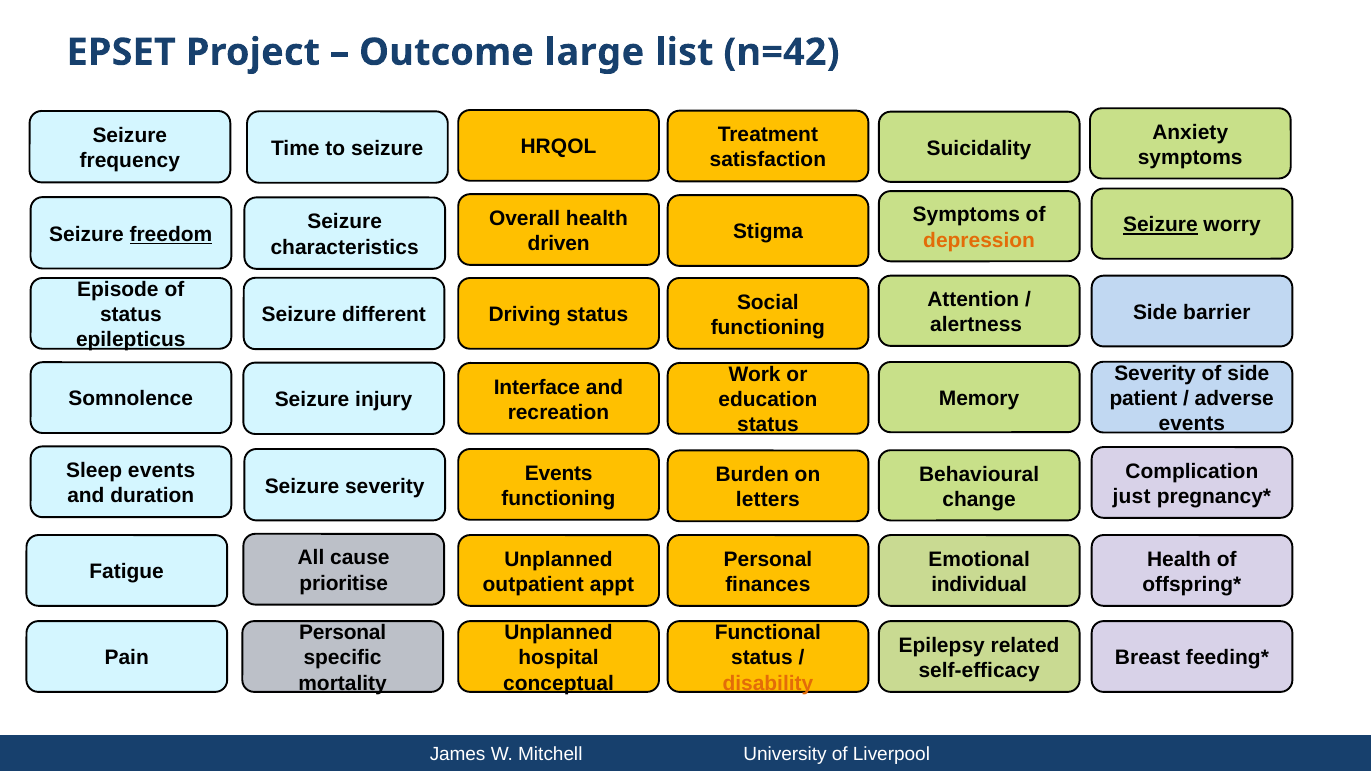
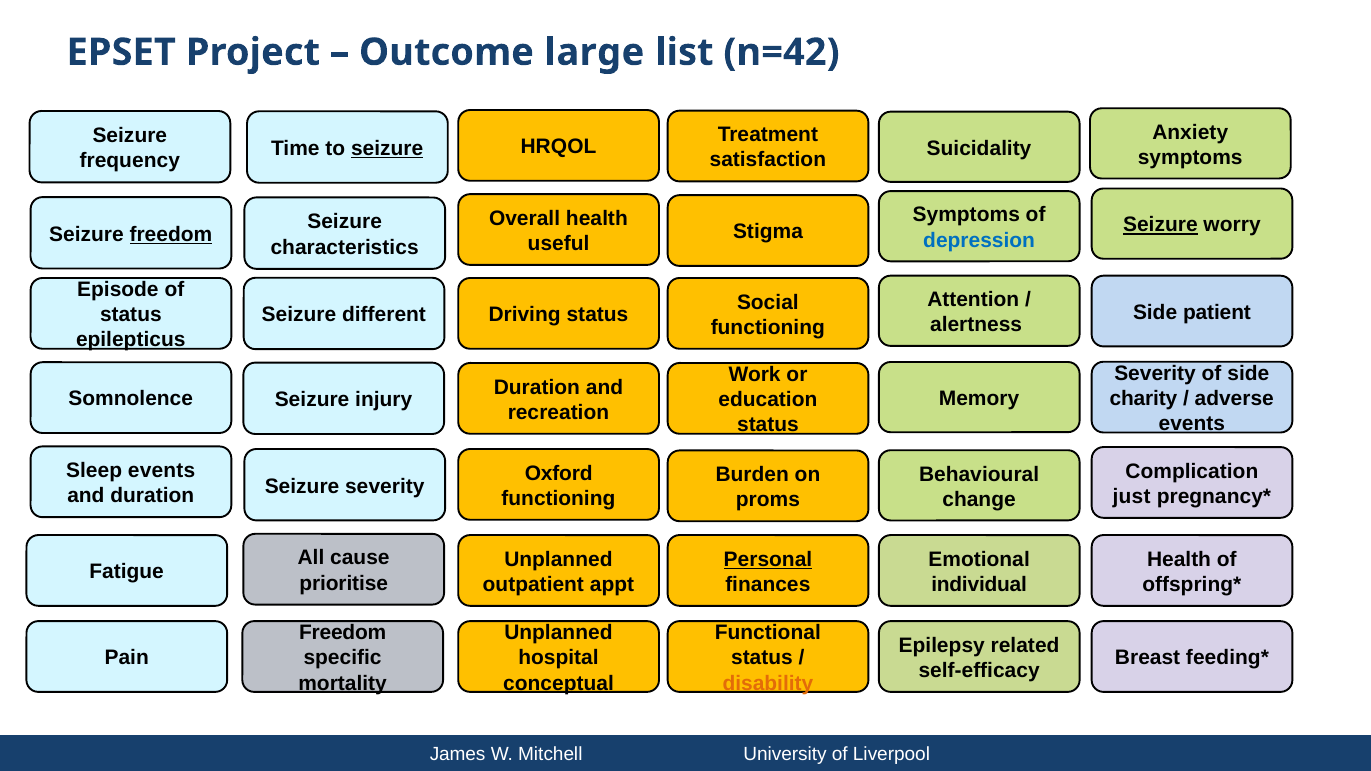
seizure underline: none -> present (387, 148)
depression colour: orange -> blue (979, 240)
driven: driven -> useful (559, 244)
barrier: barrier -> patient (1217, 313)
Interface: Interface -> Duration (537, 387)
patient: patient -> charity (1143, 399)
Events: Events -> Oxford (559, 473)
letters: letters -> proms (768, 500)
Personal underline: none -> present (768, 559)
Personal: Personal -> Freedom (343, 633)
